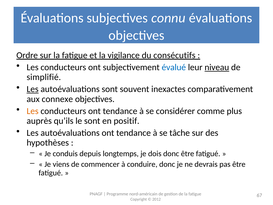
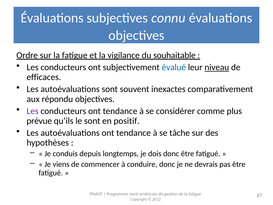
consécutifs: consécutifs -> souhaitable (175, 55)
simplifié: simplifié -> efficaces (44, 77)
Les underline: present -> none (33, 89)
connexe: connexe -> répondu (57, 99)
Les colour: orange -> purple (33, 111)
auprès: auprès -> prévue (39, 121)
